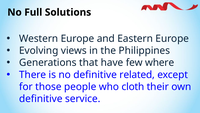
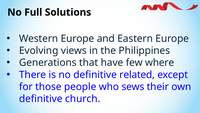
cloth: cloth -> sews (133, 86)
service: service -> church (83, 98)
